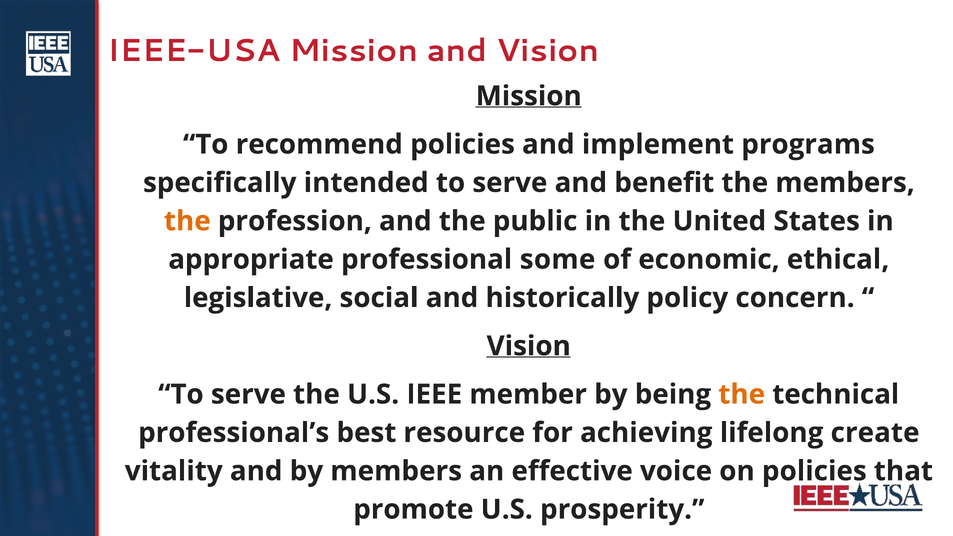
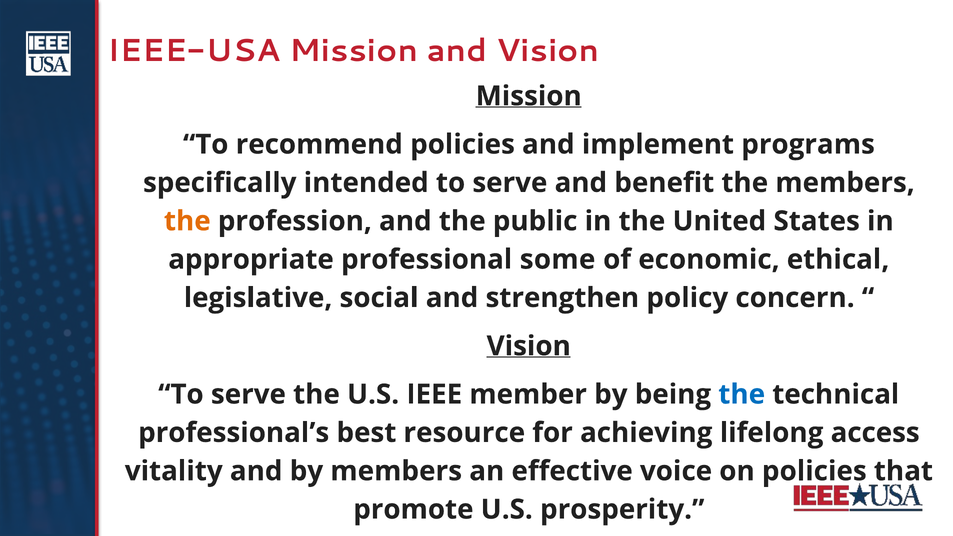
historically: historically -> strengthen (562, 298)
the colour: orange -> blue (742, 394)
create: create -> access (875, 433)
